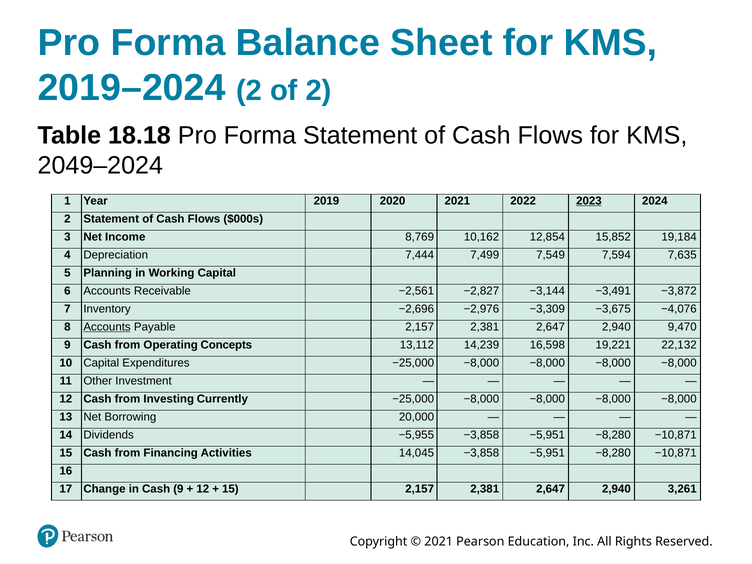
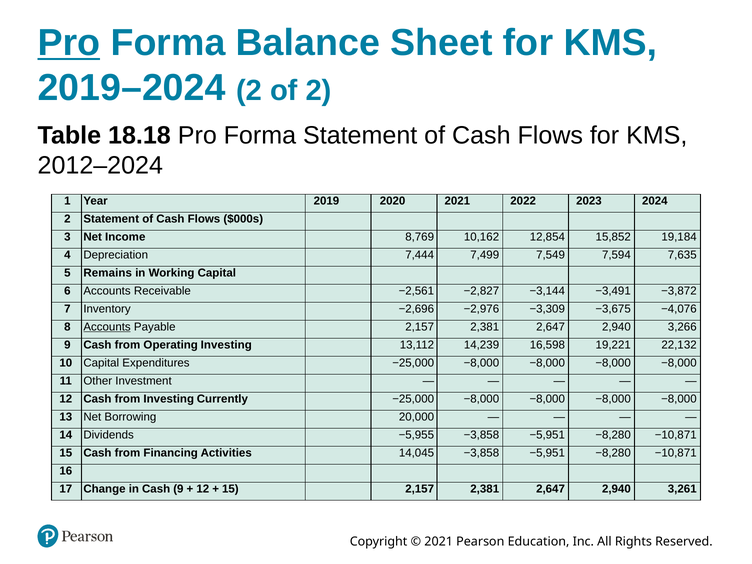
Pro underline: none -> present (69, 43)
2049–2024: 2049–2024 -> 2012–2024 (100, 166)
2023 underline: present -> none (589, 201)
Planning: Planning -> Remains (108, 273)
9,470: 9,470 -> 3,266 (682, 327)
Operating Concepts: Concepts -> Investing (226, 345)
